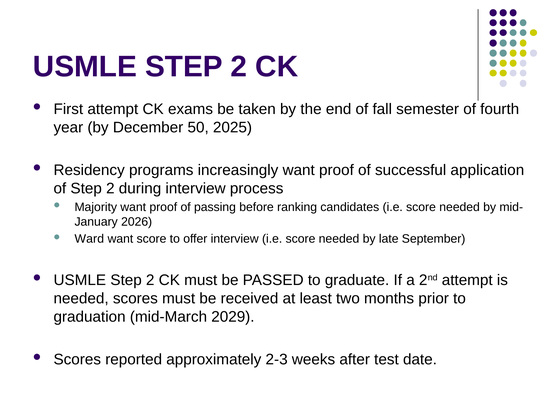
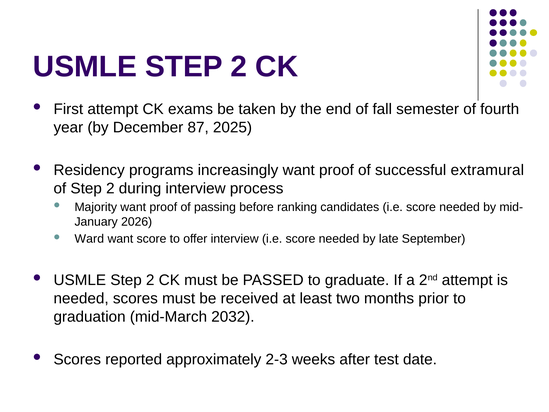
50: 50 -> 87 (198, 127)
application: application -> extramural (487, 170)
2029: 2029 -> 2032 (233, 316)
